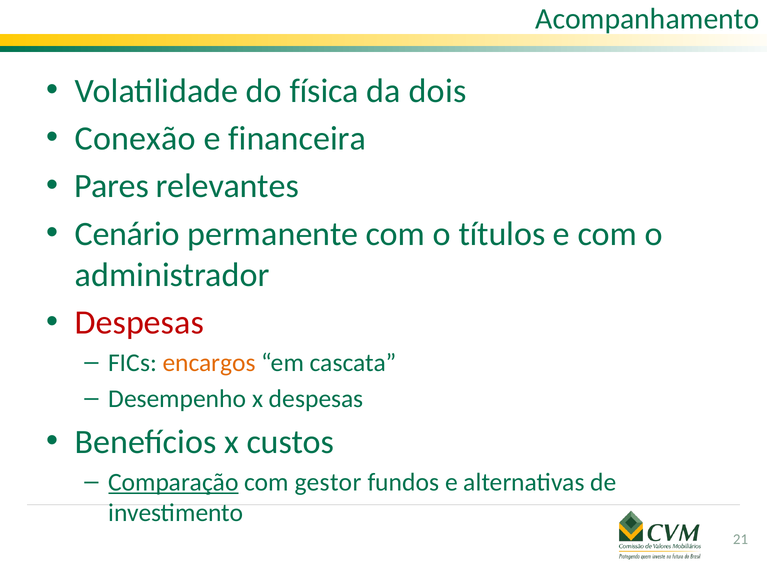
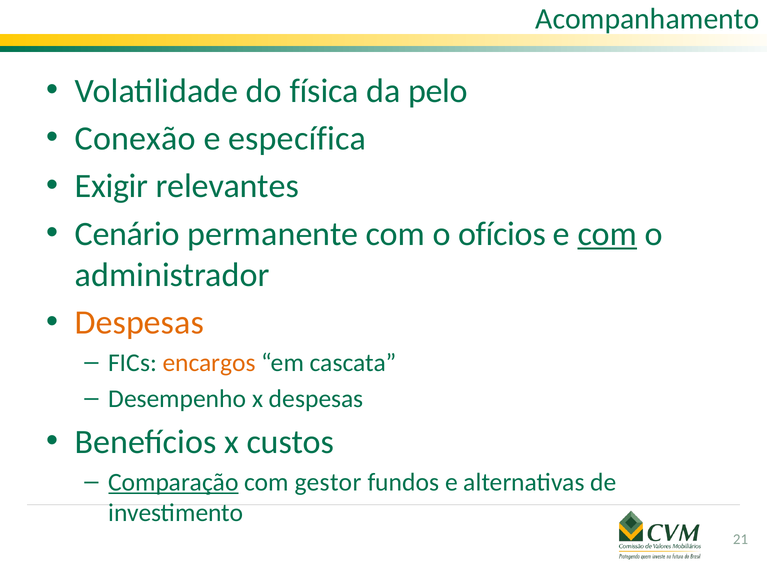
dois: dois -> pelo (438, 91)
financeira: financeira -> específica (297, 139)
Pares: Pares -> Exigir (112, 186)
títulos: títulos -> ofícios (502, 234)
com underline: none -> present (607, 234)
Despesas colour: red -> orange (139, 323)
